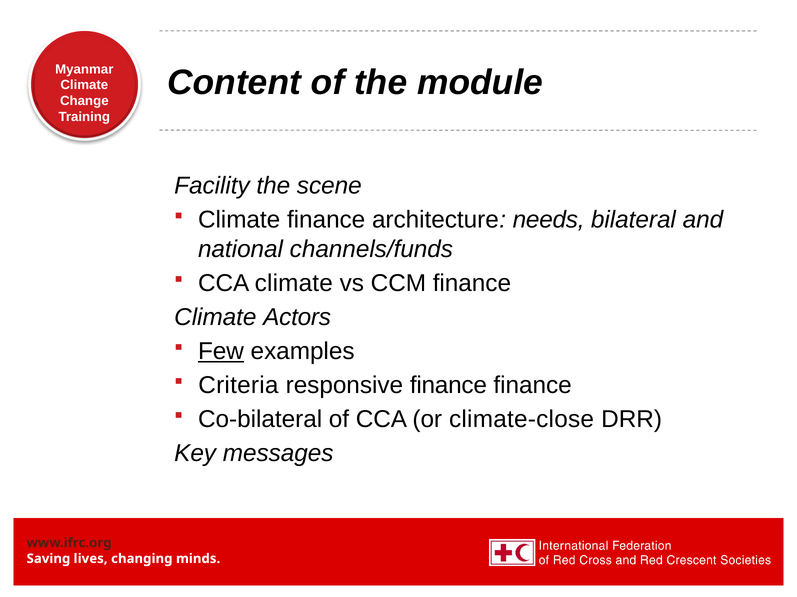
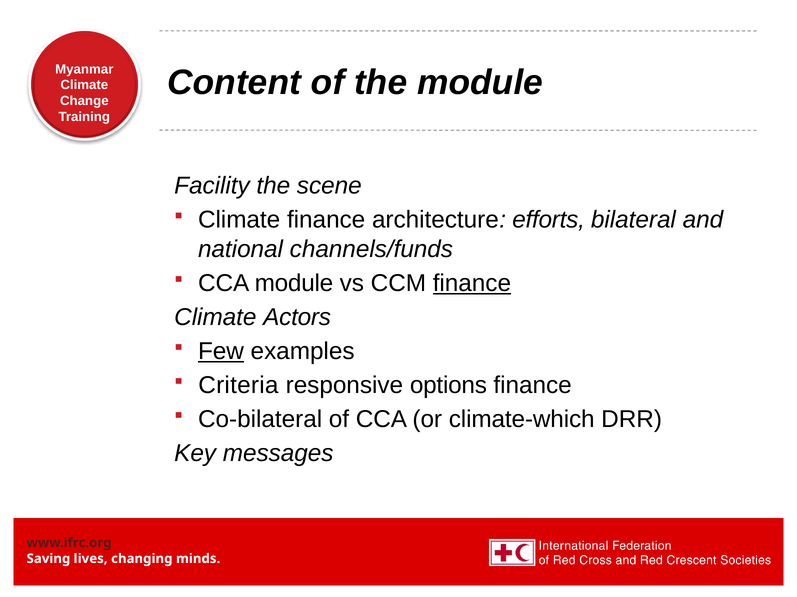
needs: needs -> efforts (549, 220)
CCA climate: climate -> module (294, 283)
finance underline: none -> present (472, 283)
responsive finance: finance -> options (448, 386)
climate-close: climate-close -> climate-which (522, 420)
